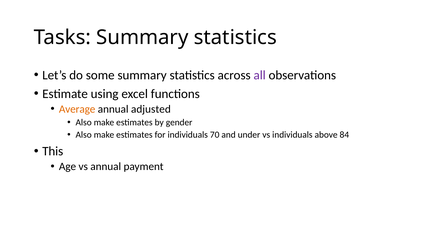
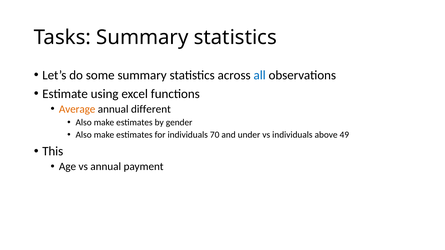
all colour: purple -> blue (260, 75)
adjusted: adjusted -> different (151, 109)
84: 84 -> 49 (344, 135)
